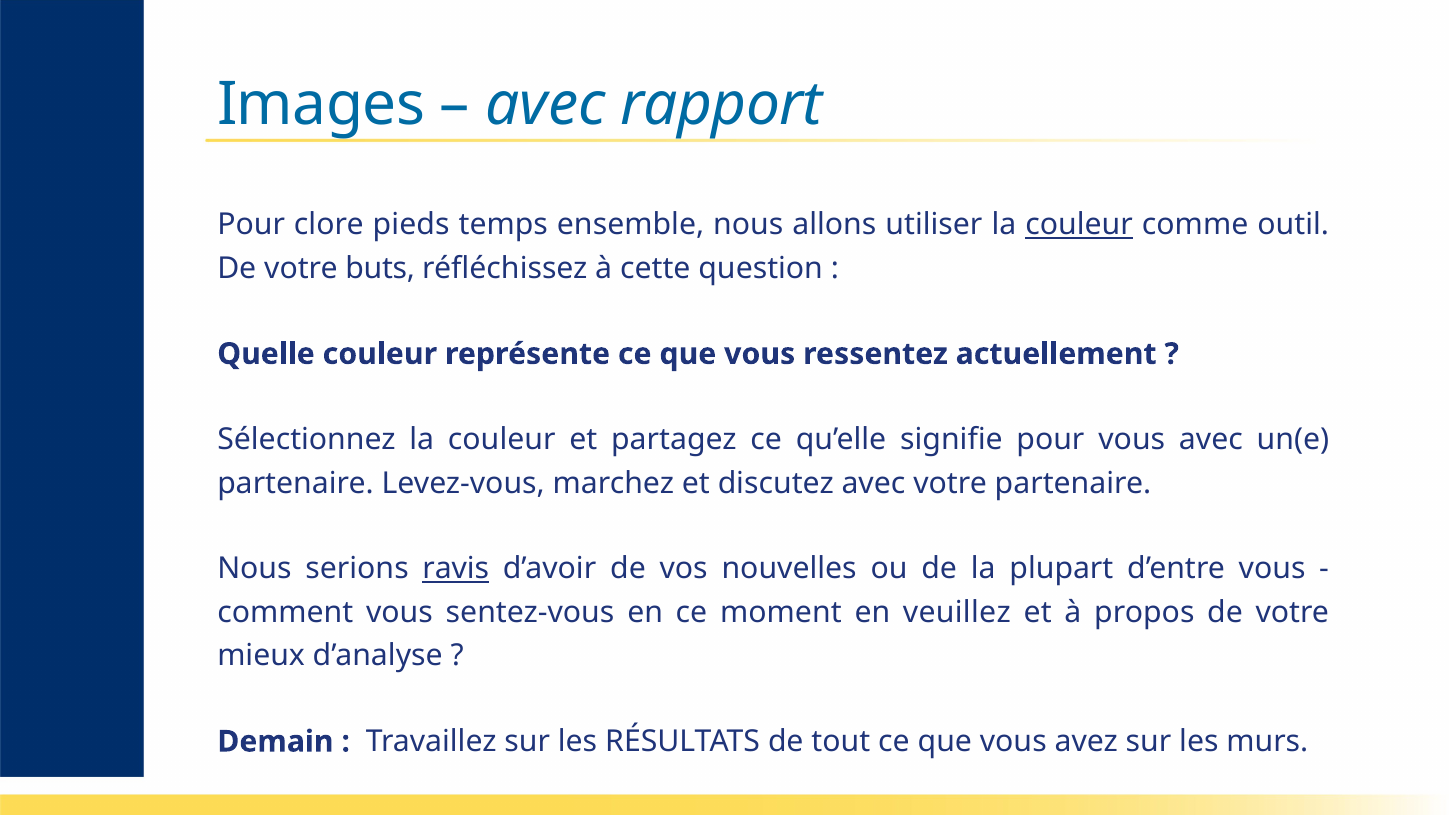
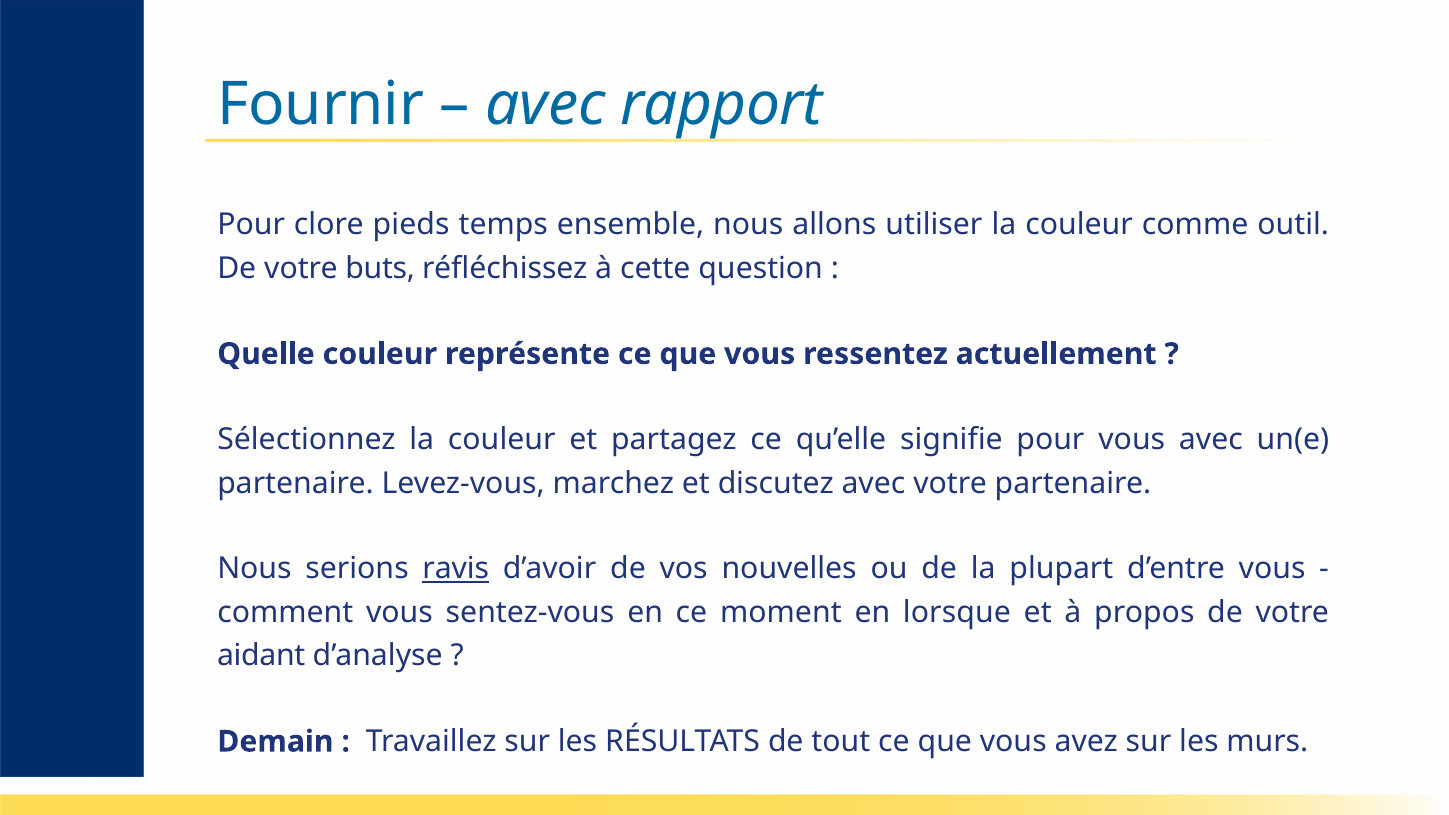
Images: Images -> Fournir (321, 104)
couleur underline: present -> none (1079, 225)
veuillez: veuillez -> lorsque (957, 612)
mieux: mieux -> aidant (261, 656)
